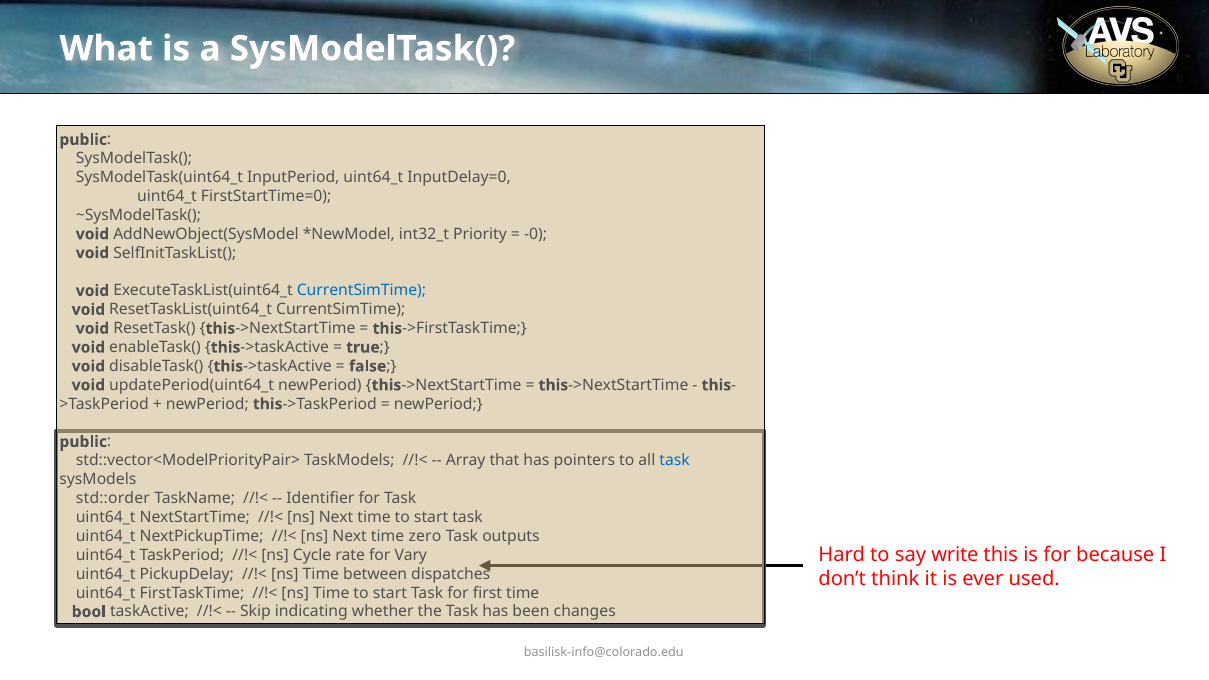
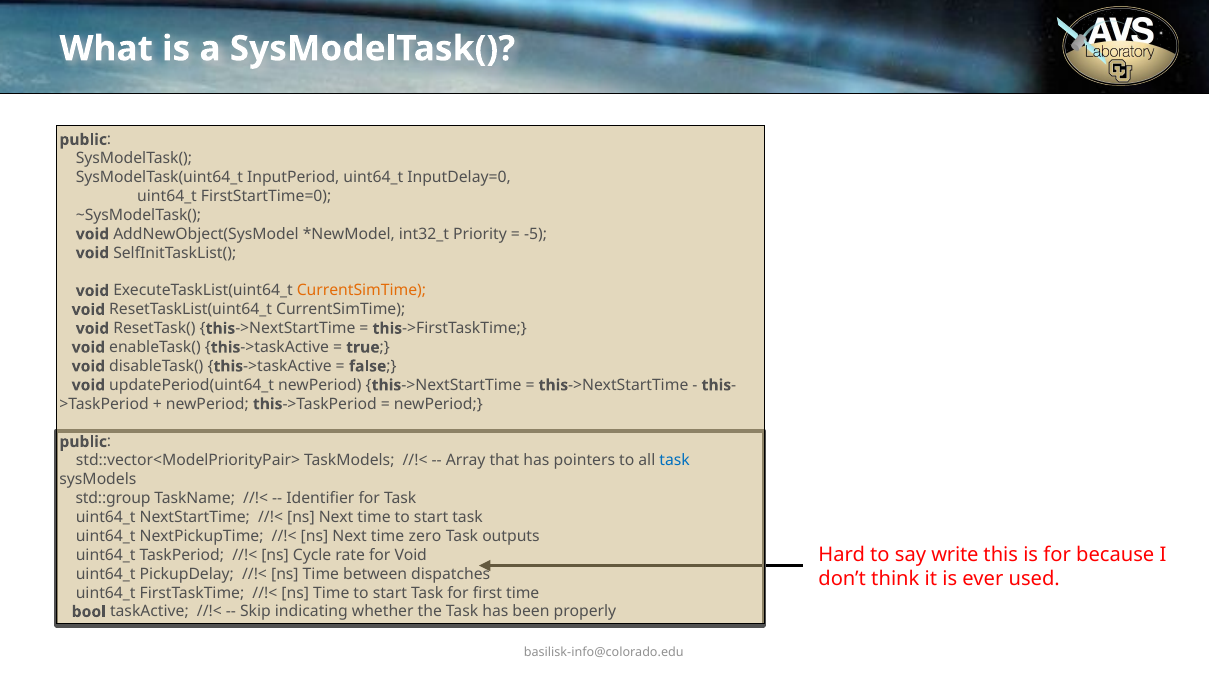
-0: -0 -> -5 (536, 234)
CurrentSimTime colour: blue -> orange (361, 291)
std::order: std::order -> std::group (113, 498)
for Vary: Vary -> Void (411, 555)
changes: changes -> properly (585, 612)
